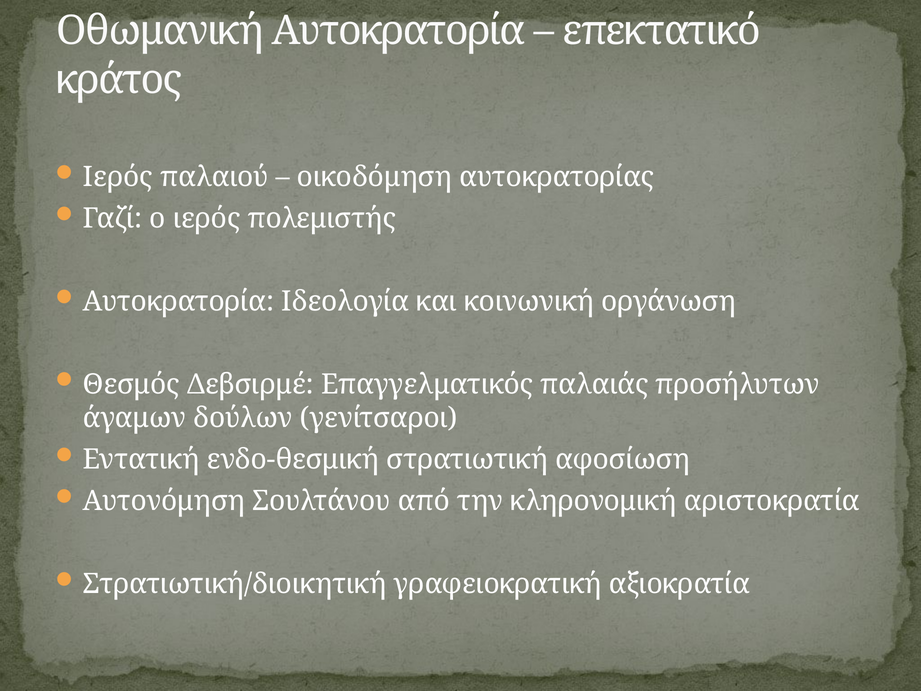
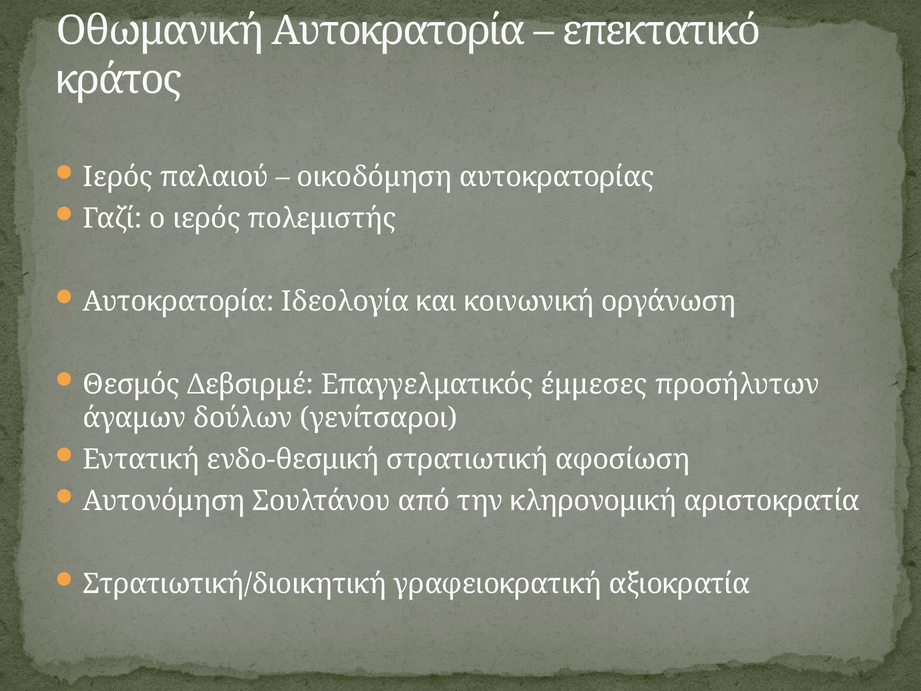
παλαιάς: παλαιάς -> έμμεσες (594, 384)
